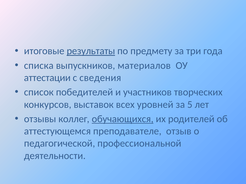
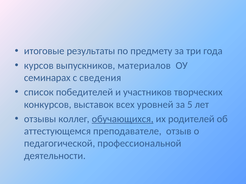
результаты underline: present -> none (91, 51)
списка: списка -> курсов (39, 66)
аттестации: аттестации -> семинарах (47, 78)
